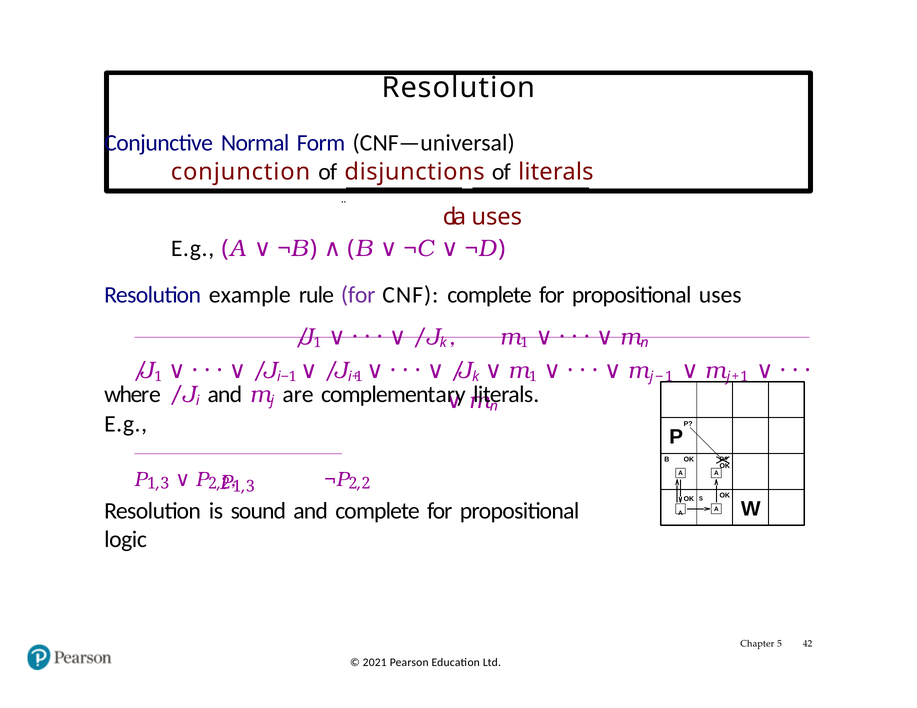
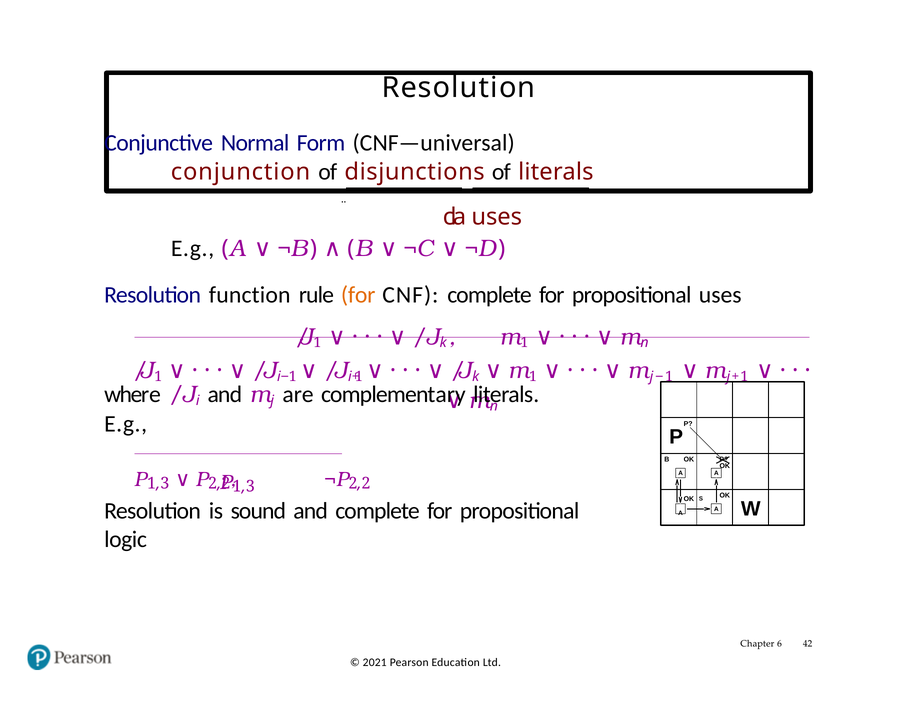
example: example -> function (250, 295)
for colour: purple -> orange (358, 295)
5: 5 -> 6 (780, 644)
